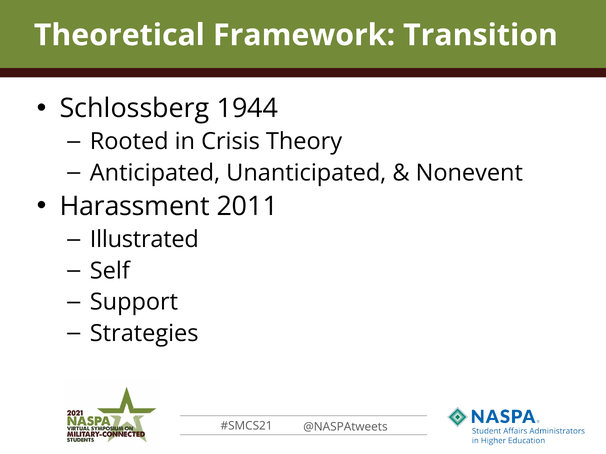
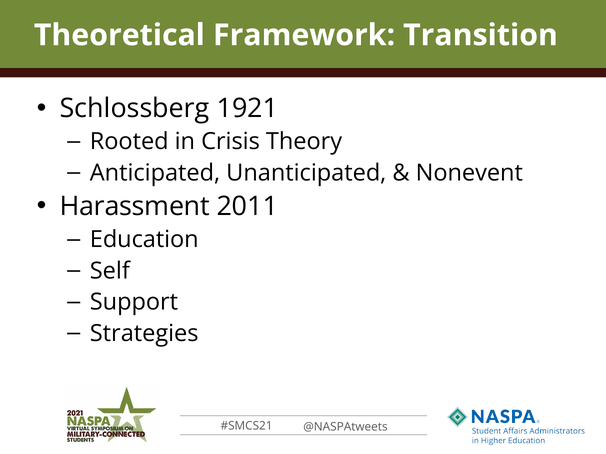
1944: 1944 -> 1921 (247, 109)
Illustrated: Illustrated -> Education (144, 240)
